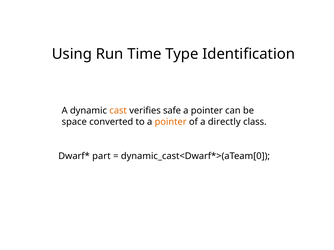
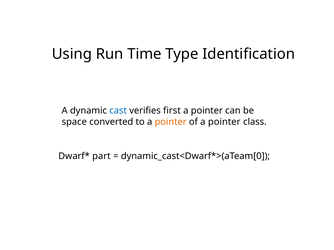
cast colour: orange -> blue (118, 111)
safe: safe -> first (172, 111)
of a directly: directly -> pointer (224, 122)
